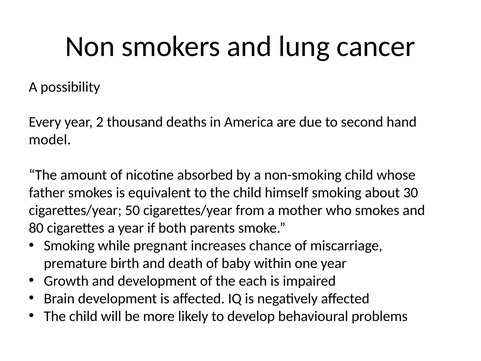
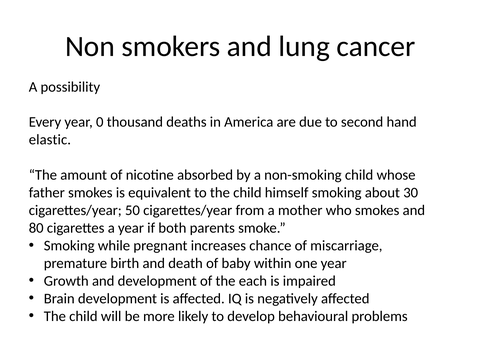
2: 2 -> 0 (100, 122)
model: model -> elastic (50, 140)
